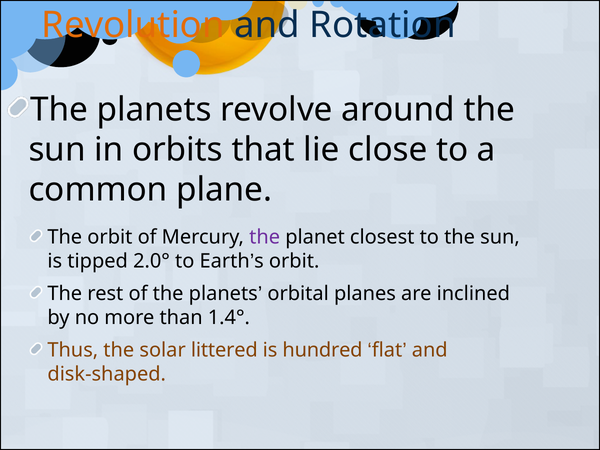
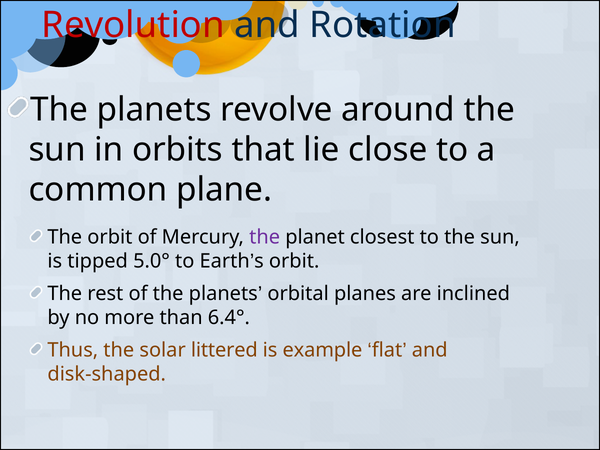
Revolution colour: orange -> red (133, 25)
2.0°: 2.0° -> 5.0° (152, 261)
1.4°: 1.4° -> 6.4° (229, 318)
hundred: hundred -> example (322, 350)
